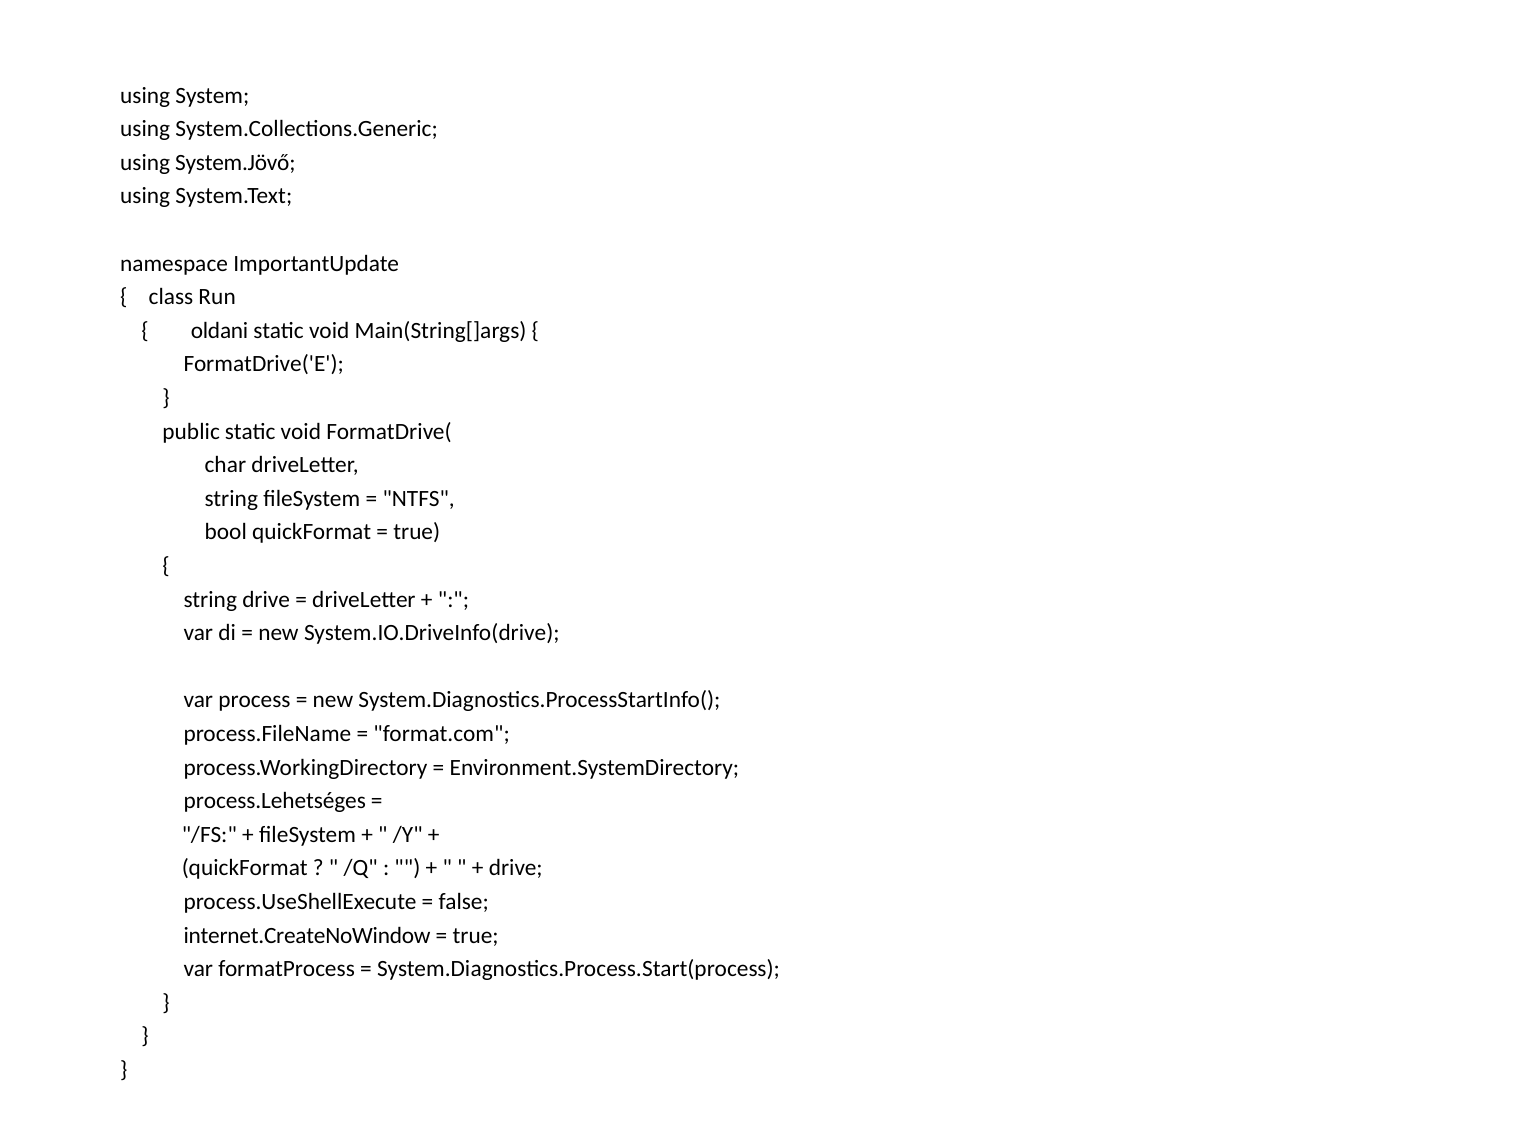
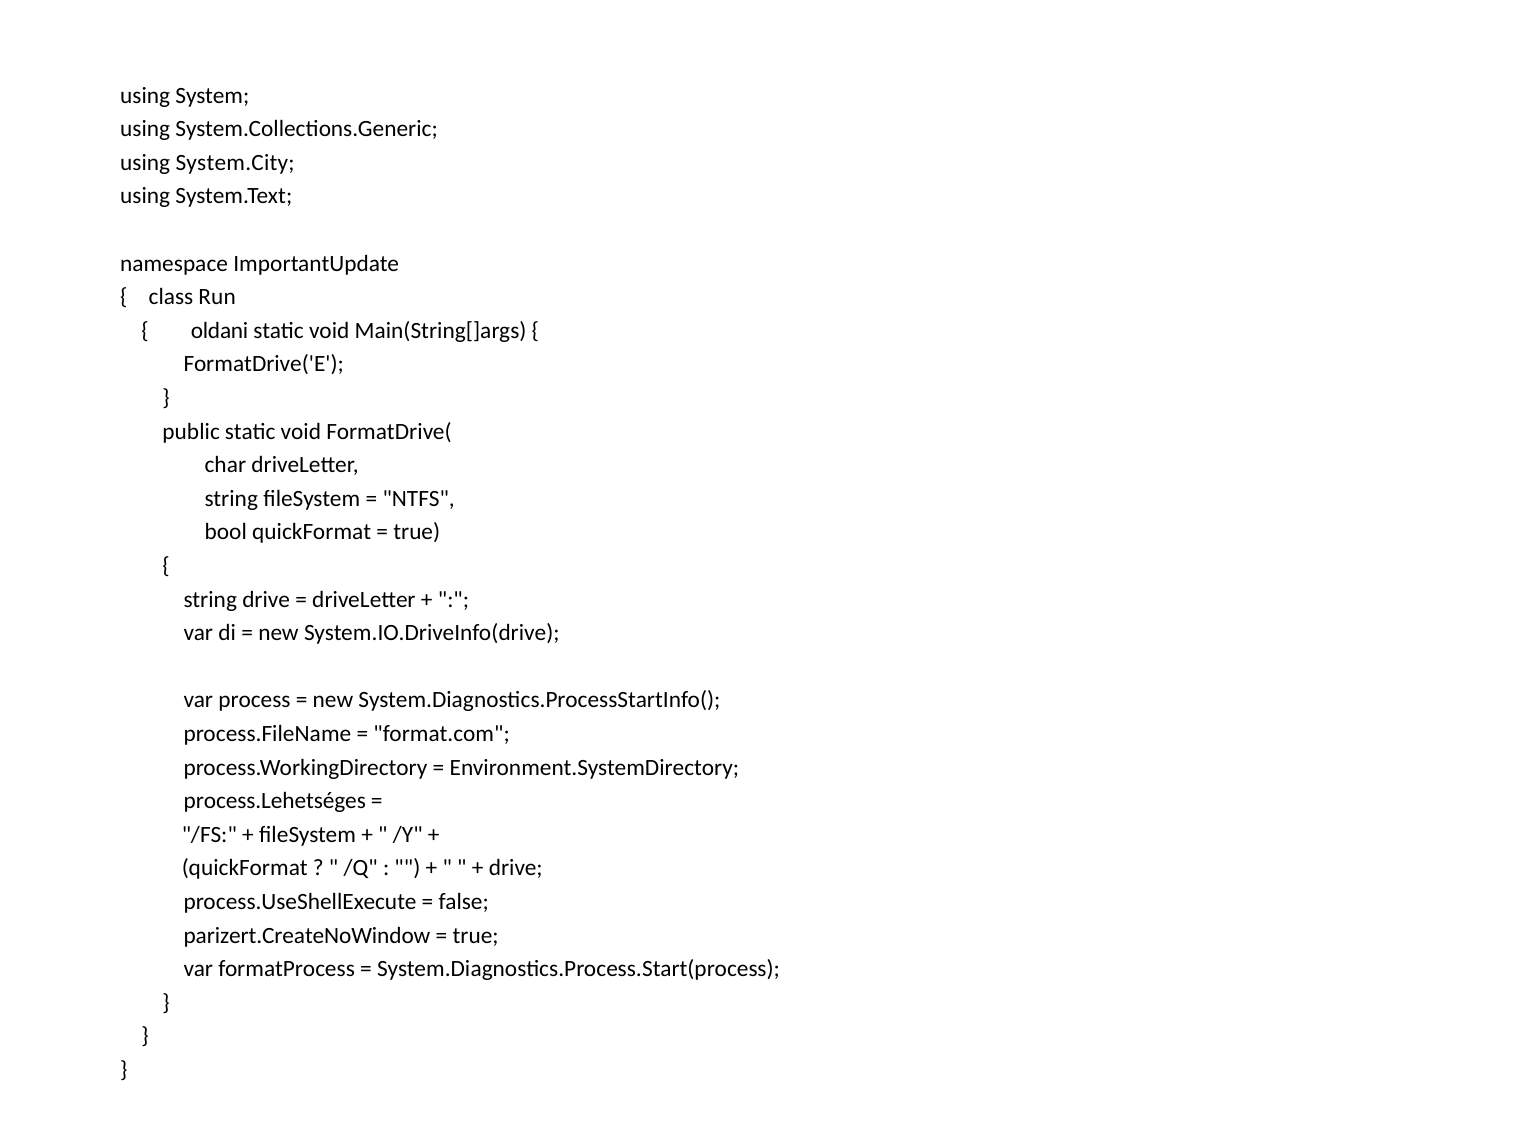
System.Jövő: System.Jövő -> System.City (235, 163)
internet.CreateNoWindow: internet.CreateNoWindow -> parizert.CreateNoWindow (307, 936)
